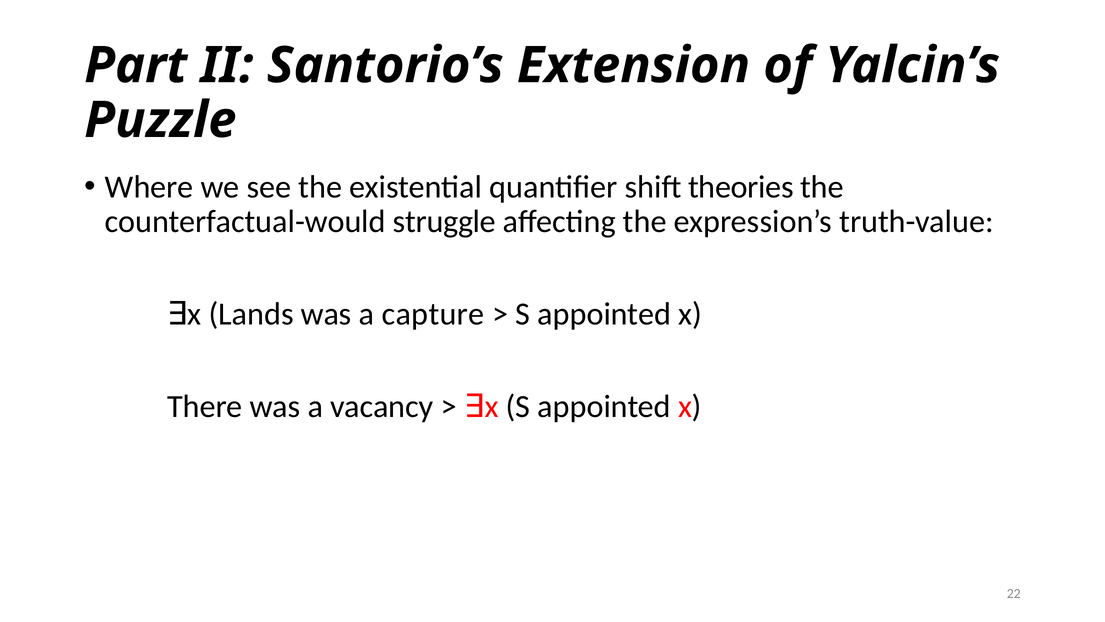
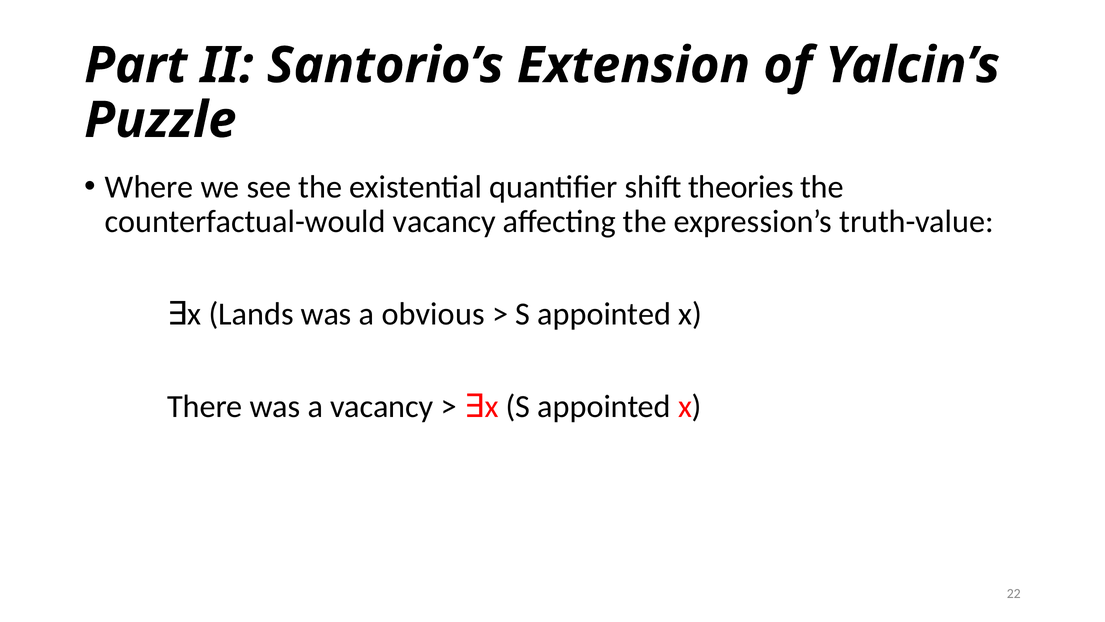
counterfactual-would struggle: struggle -> vacancy (444, 222)
capture: capture -> obvious (433, 314)
